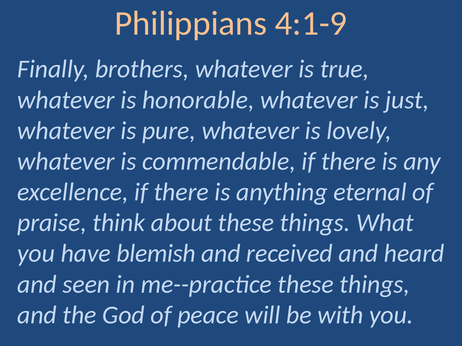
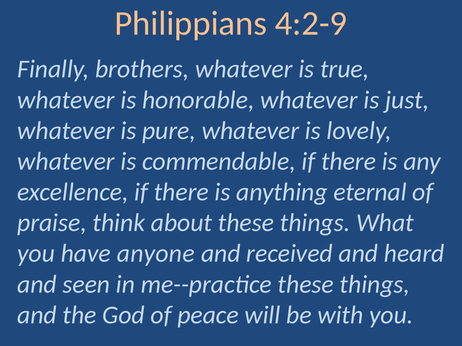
4:1-9: 4:1-9 -> 4:2-9 (311, 23)
blemish: blemish -> anyone (156, 254)
